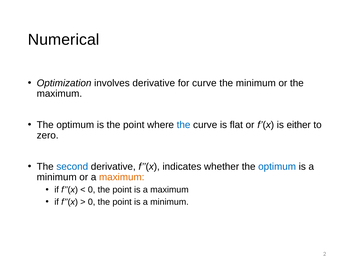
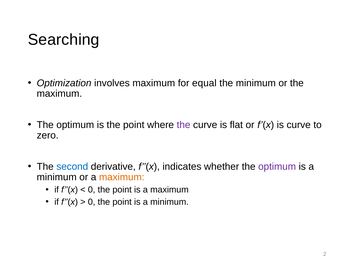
Numerical: Numerical -> Searching (64, 40)
involves derivative: derivative -> maximum (154, 83)
for curve: curve -> equal (204, 83)
the colour: blue -> purple (184, 125)
is either: either -> curve (299, 125)
optimum colour: blue -> purple (277, 166)
